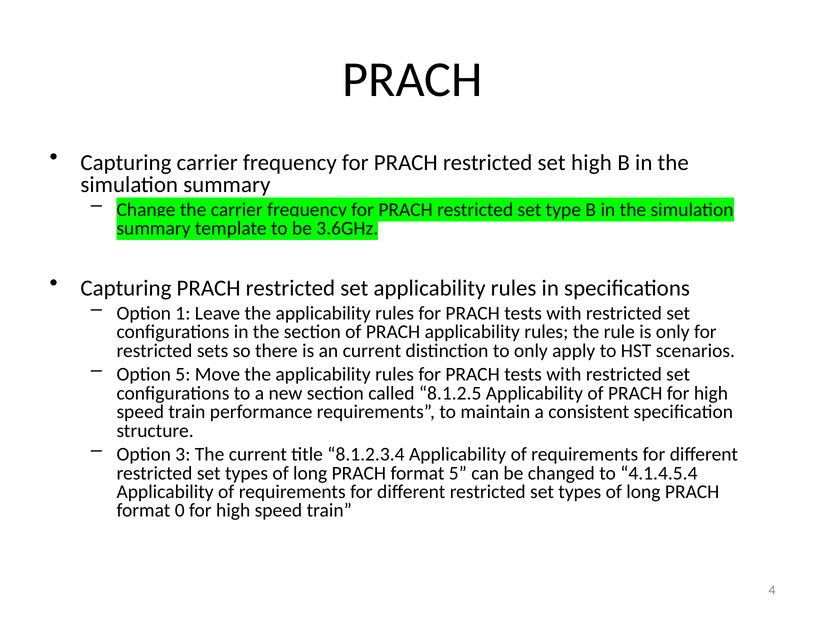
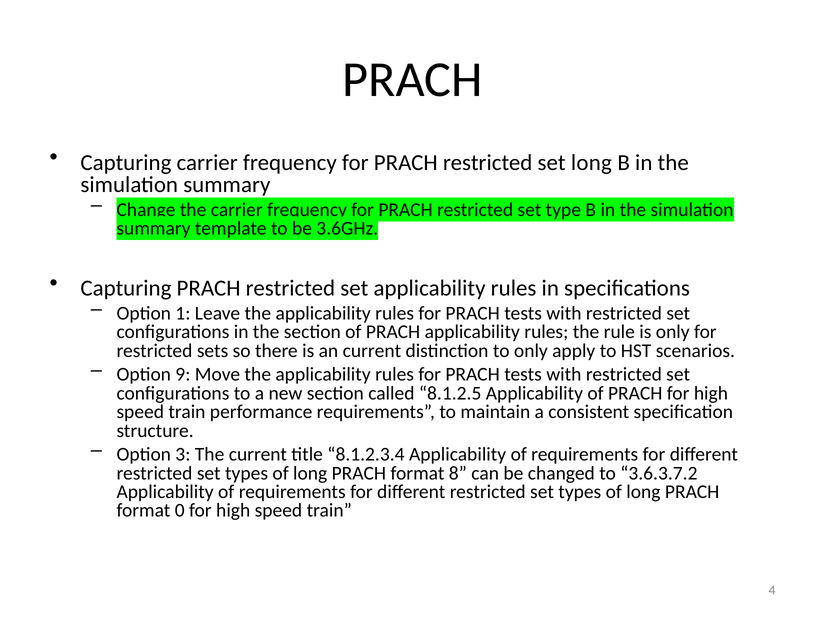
set high: high -> long (591, 163)
Option 5: 5 -> 9 (183, 375)
format 5: 5 -> 8 (458, 474)
4.1.4.5.4: 4.1.4.5.4 -> 3.6.3.7.2 (659, 474)
